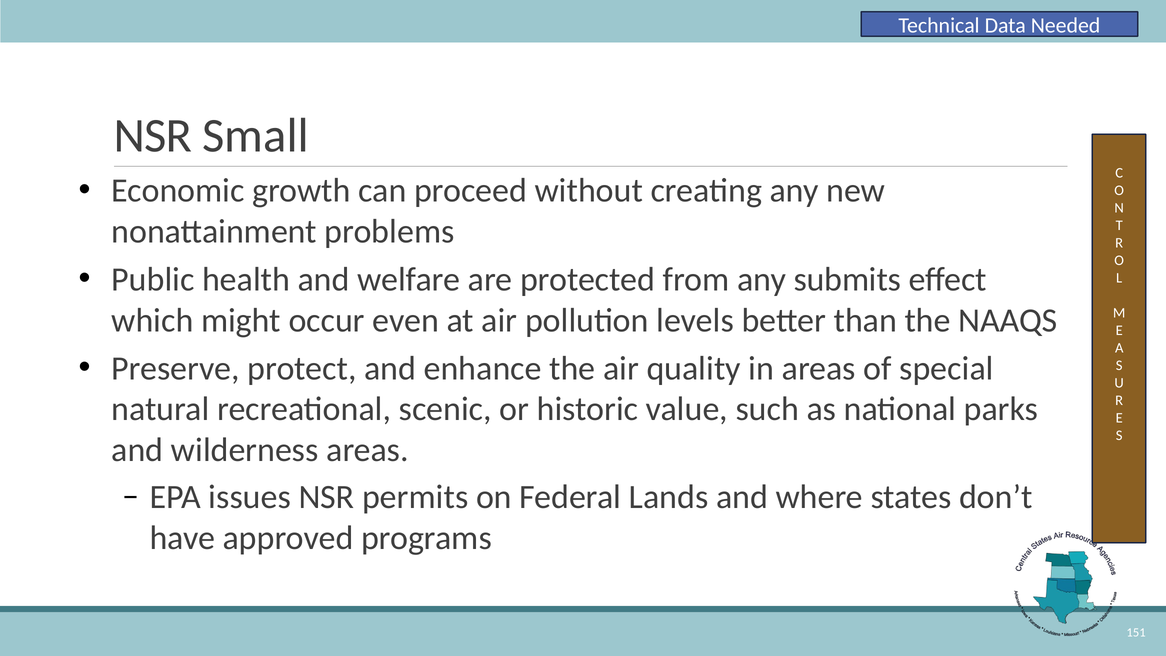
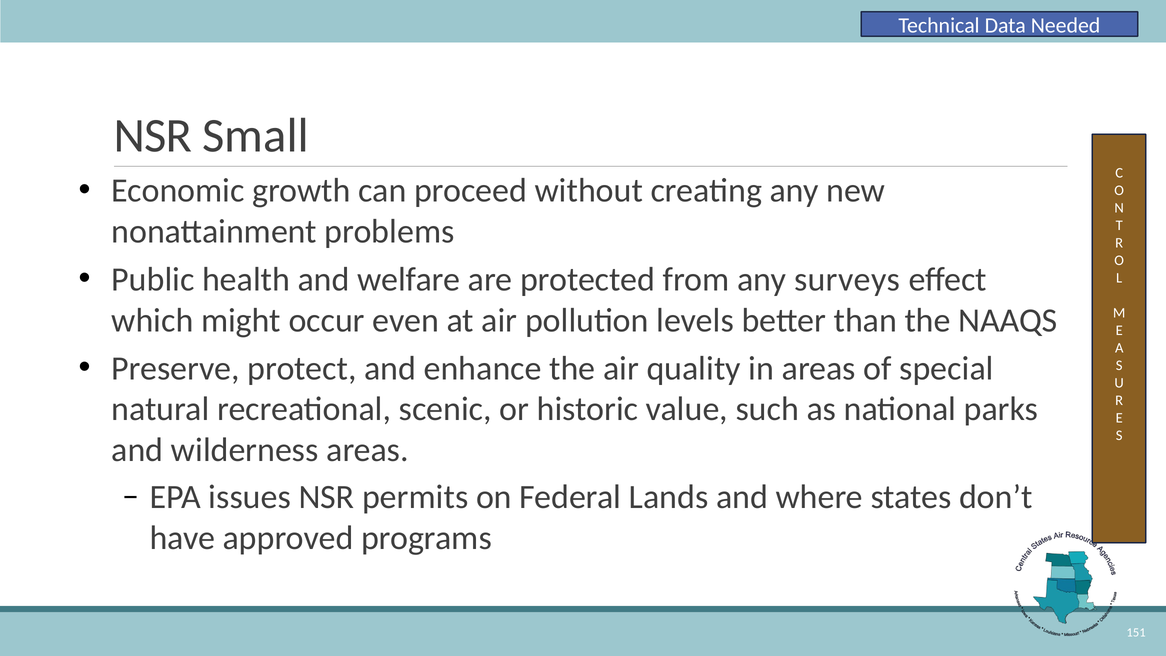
submits: submits -> surveys (847, 279)
